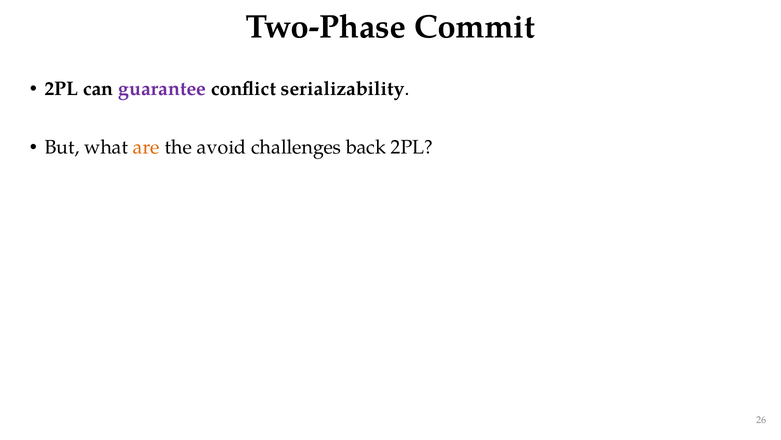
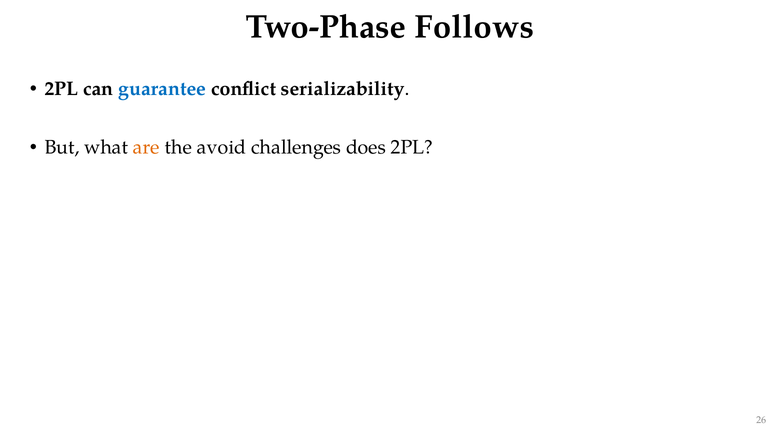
Commit: Commit -> Follows (474, 27)
guarantee colour: purple -> blue (162, 89)
back: back -> does (366, 147)
